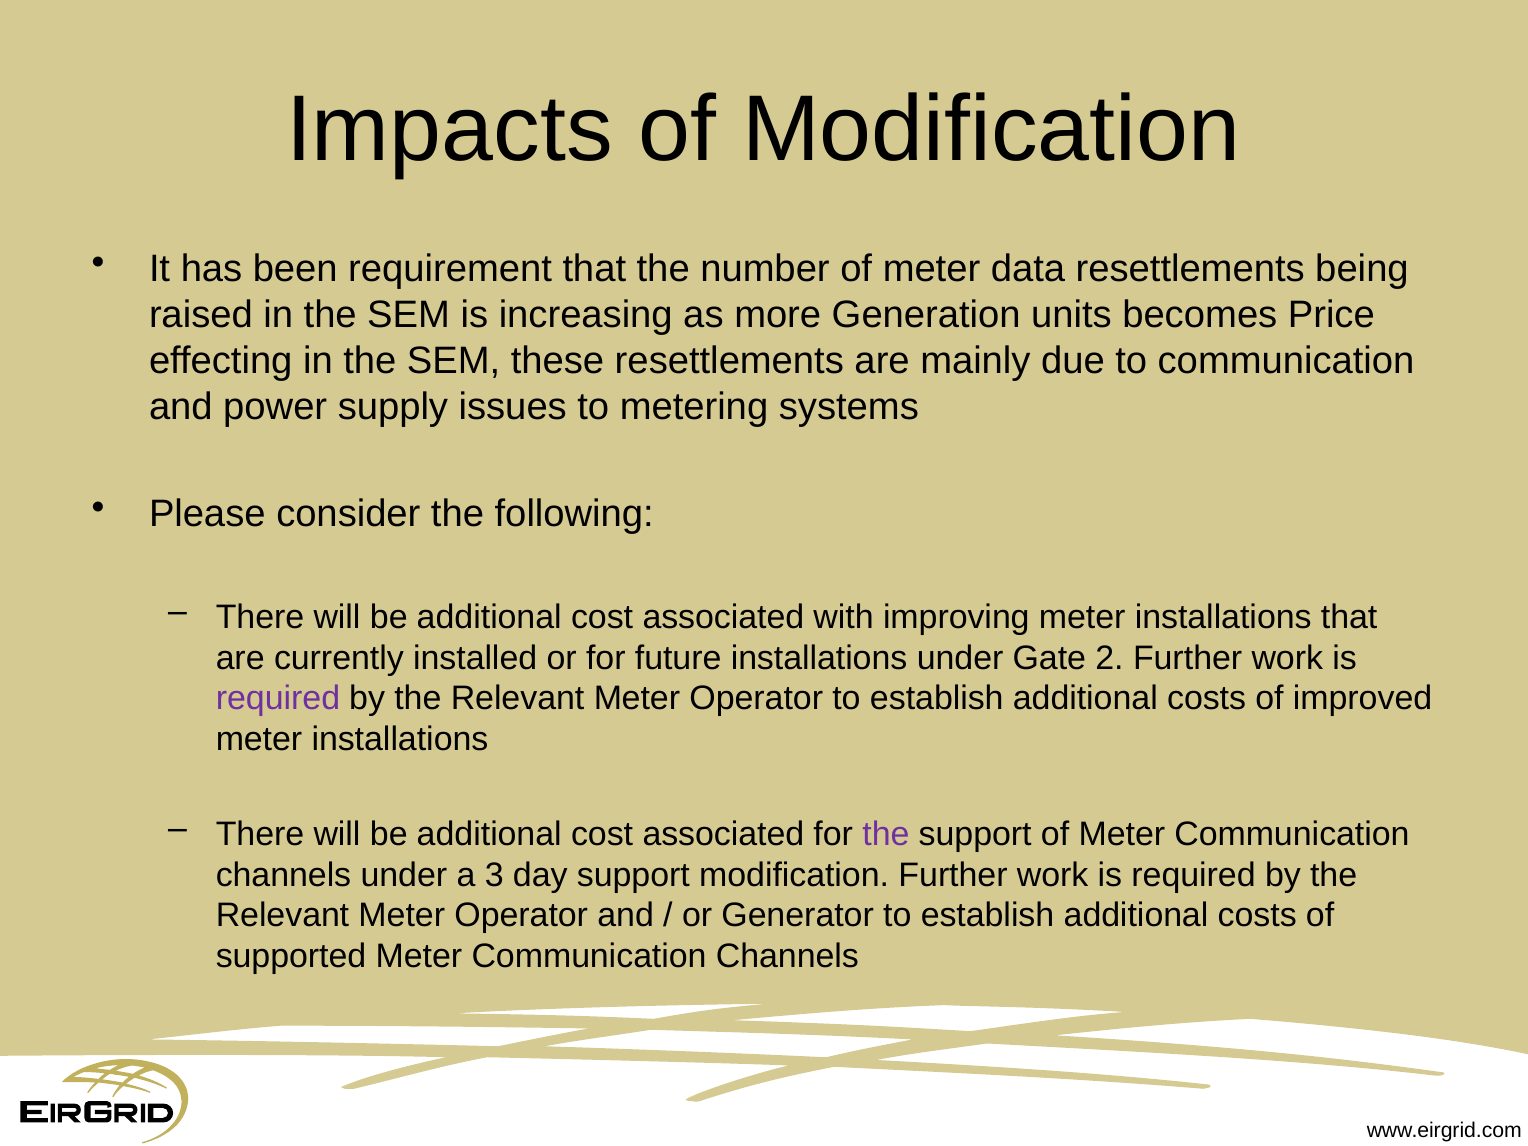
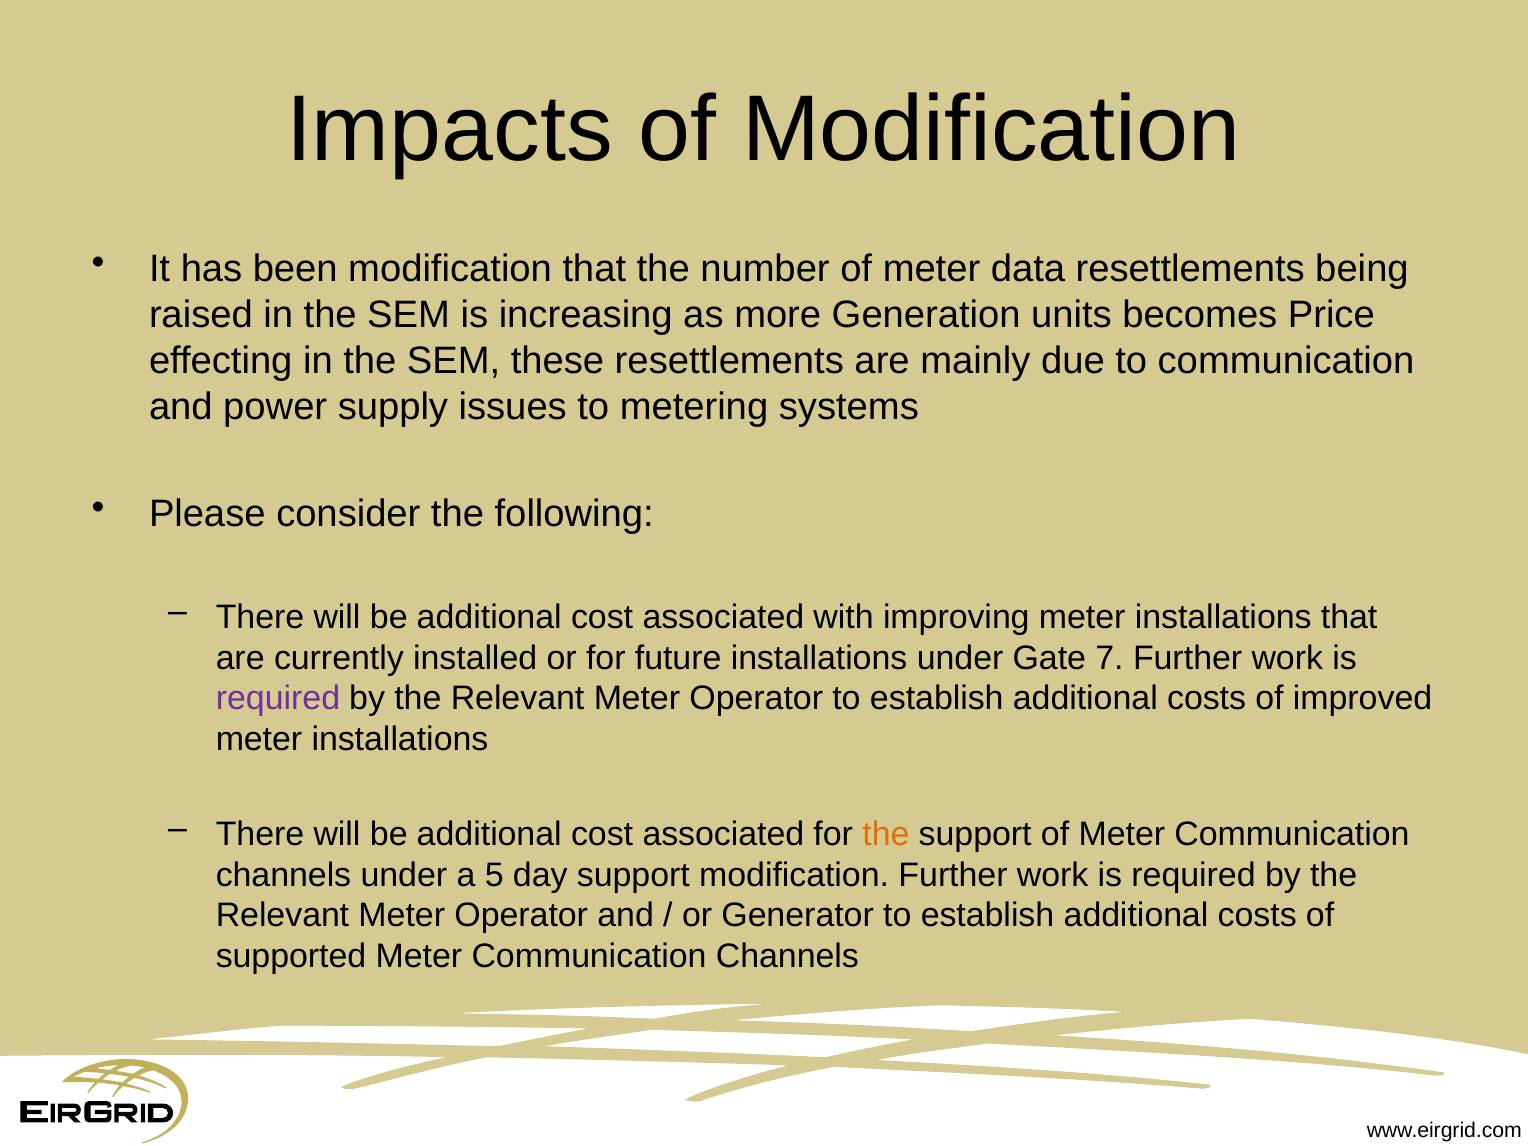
been requirement: requirement -> modification (450, 269)
2: 2 -> 7 (1110, 658)
the colour: purple -> orange (886, 834)
3: 3 -> 5 (494, 875)
